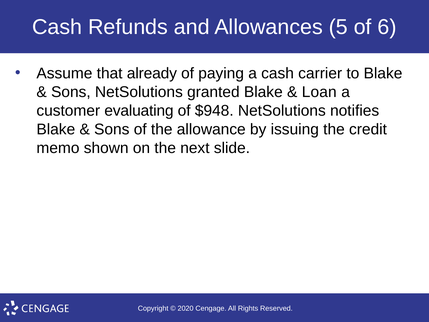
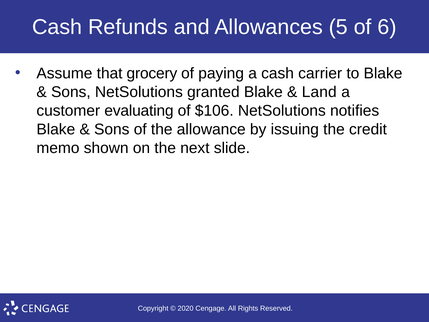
already: already -> grocery (152, 73)
Loan: Loan -> Land (319, 92)
$948: $948 -> $106 (214, 111)
